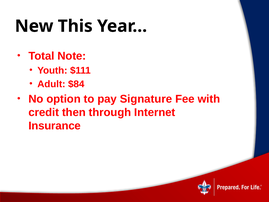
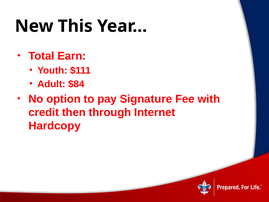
Note: Note -> Earn (72, 56)
Insurance: Insurance -> Hardcopy (55, 126)
